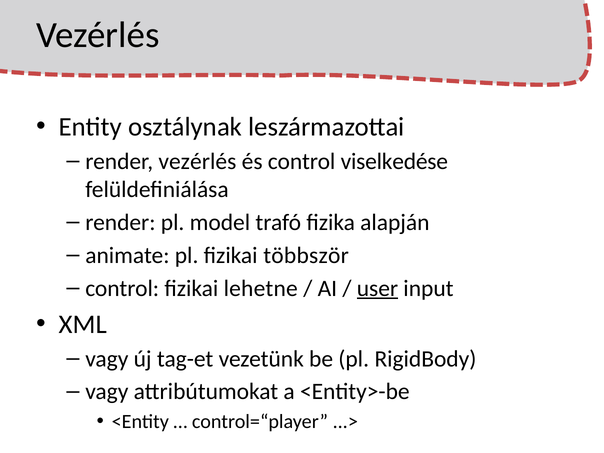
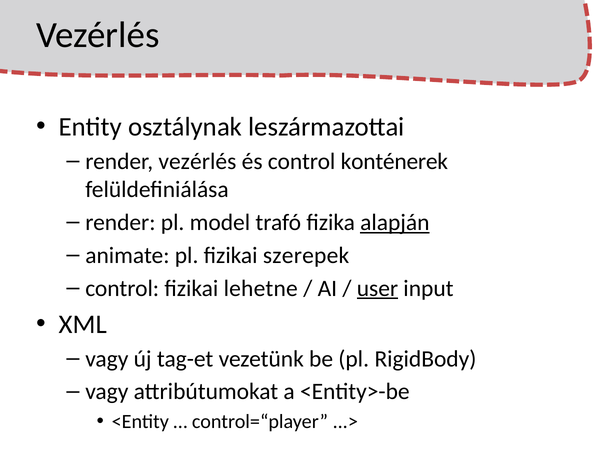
viselkedése: viselkedése -> konténerek (394, 161)
alapján underline: none -> present (395, 223)
többször: többször -> szerepek (306, 255)
